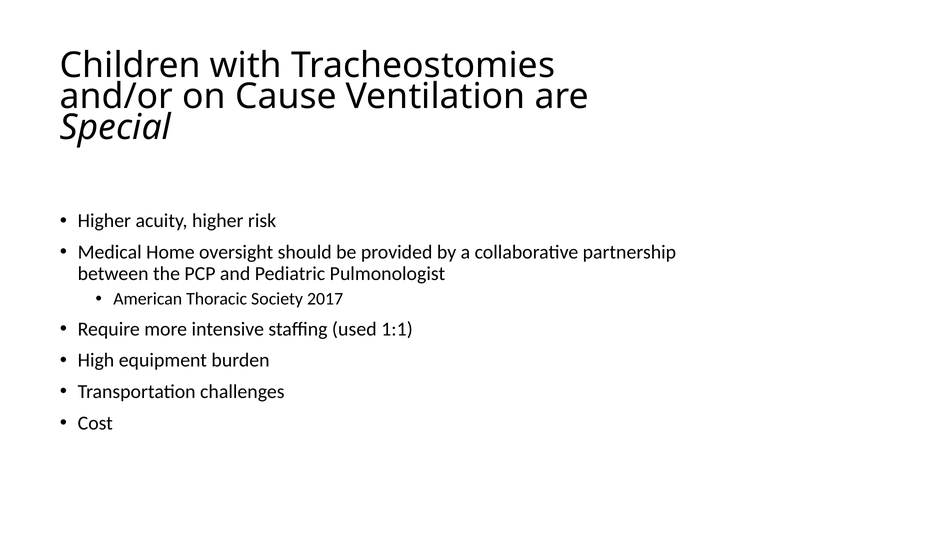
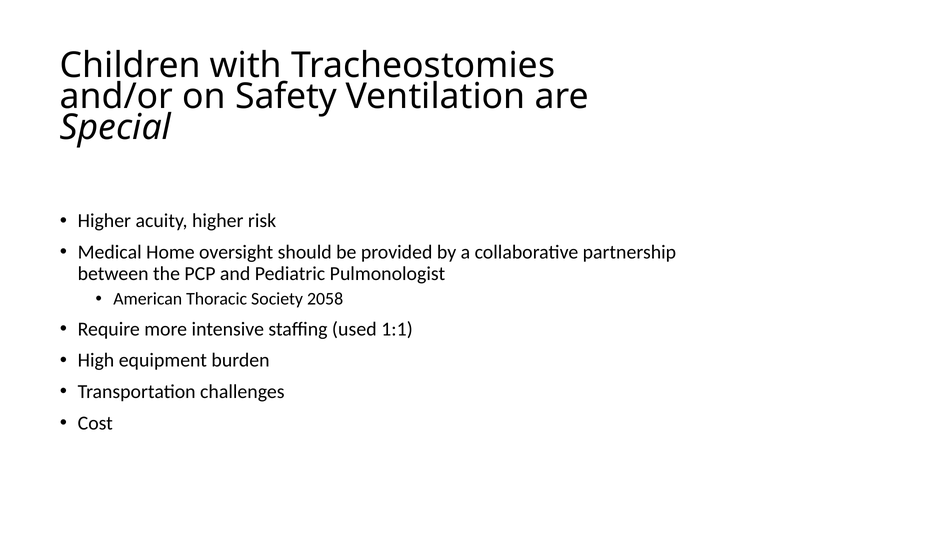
Cause: Cause -> Safety (286, 96)
2017: 2017 -> 2058 (325, 299)
